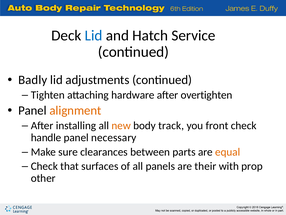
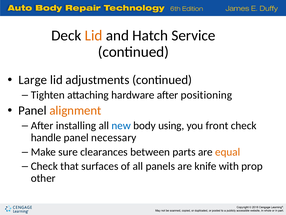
Lid colour: blue -> orange (94, 36)
Badly: Badly -> Large (33, 80)
overtighten: overtighten -> positioning (206, 95)
new colour: orange -> blue (121, 125)
track: track -> using (171, 125)
their: their -> knife (206, 166)
